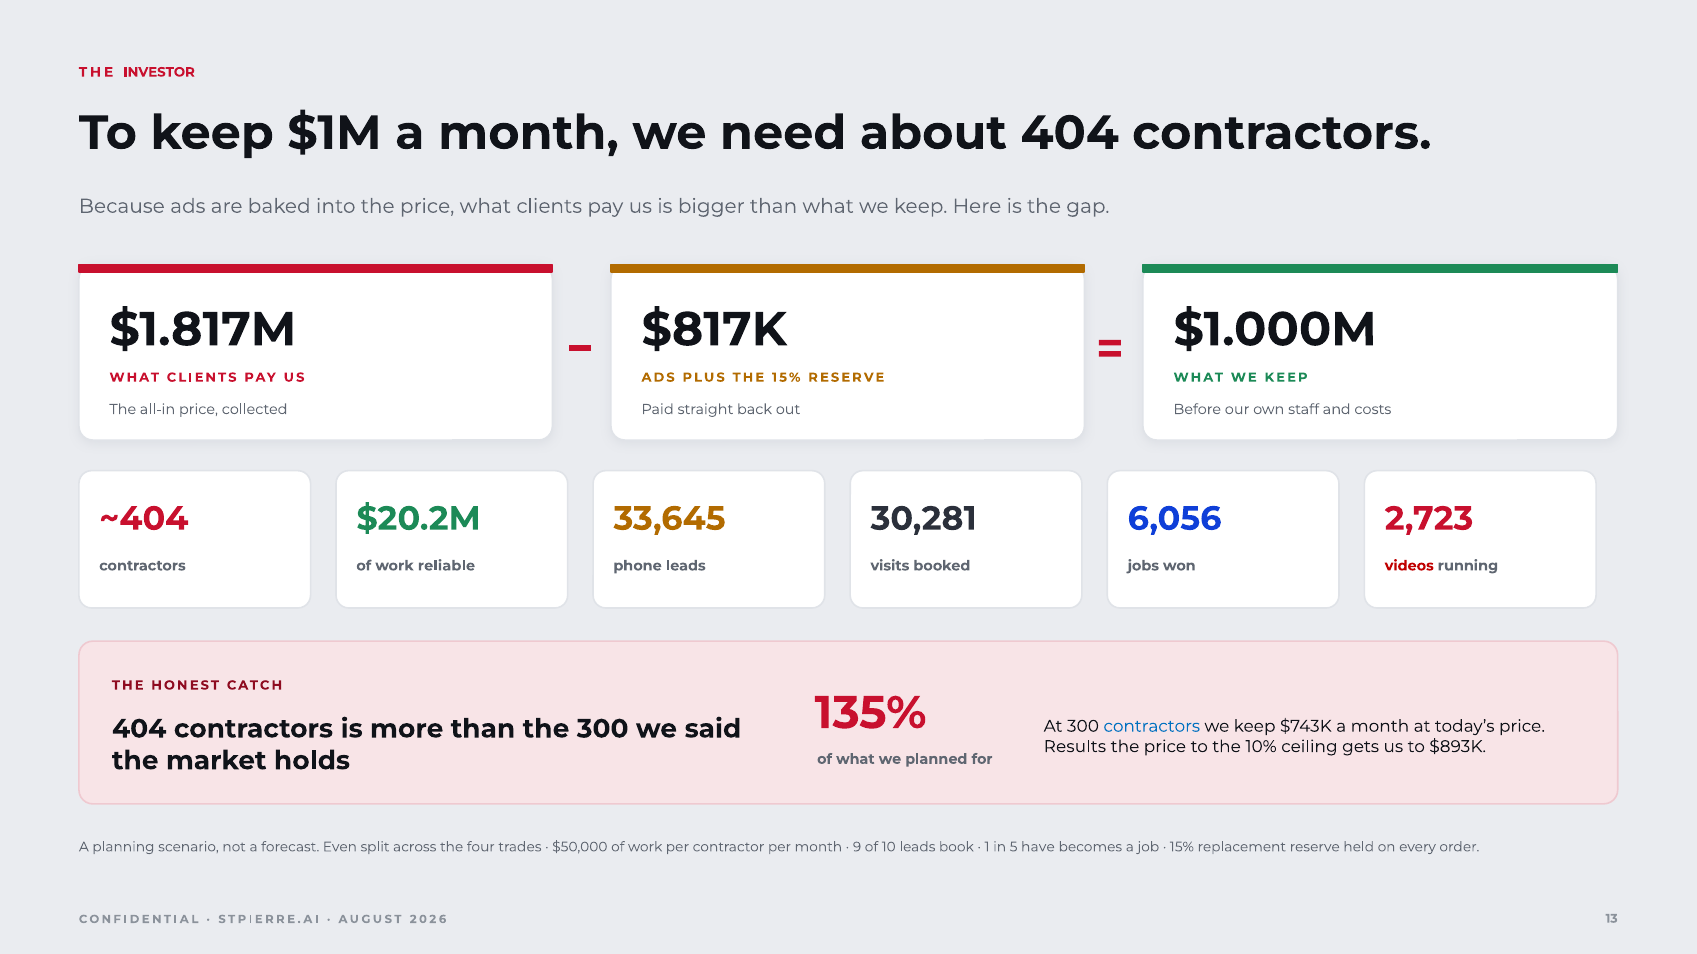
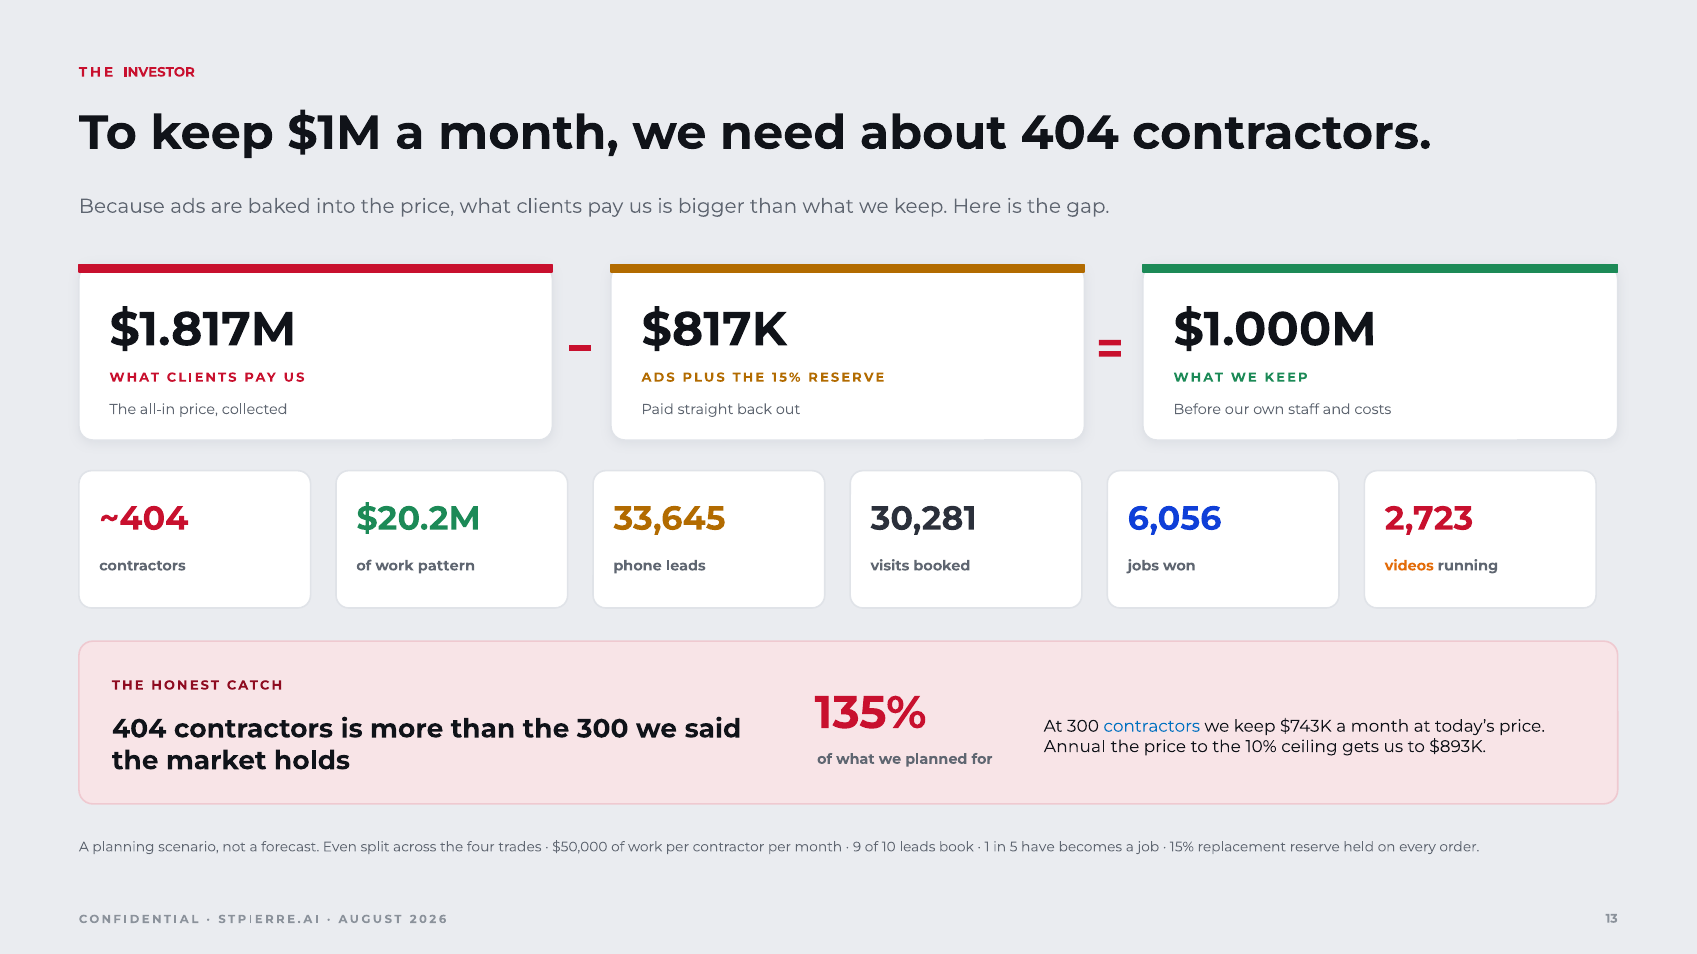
reliable: reliable -> pattern (446, 566)
videos colour: red -> orange (1409, 566)
Results: Results -> Annual (1075, 747)
